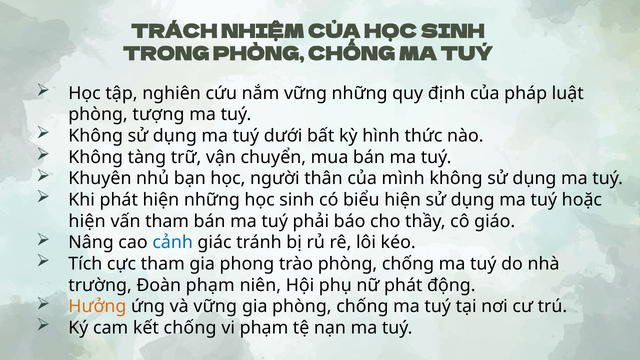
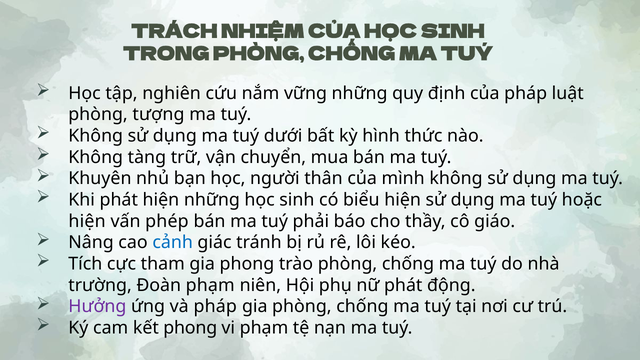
vấn tham: tham -> phép (167, 221)
Hưởng colour: orange -> purple (97, 307)
và vững: vững -> pháp (215, 307)
kết chống: chống -> phong (190, 328)
